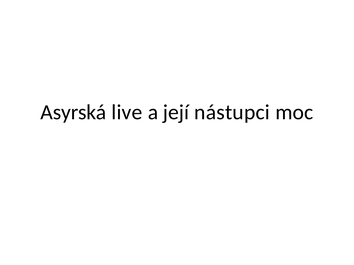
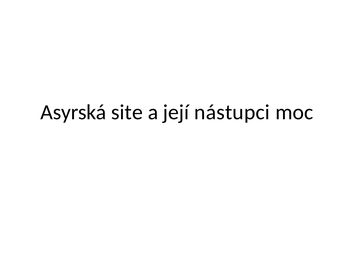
live: live -> site (127, 112)
